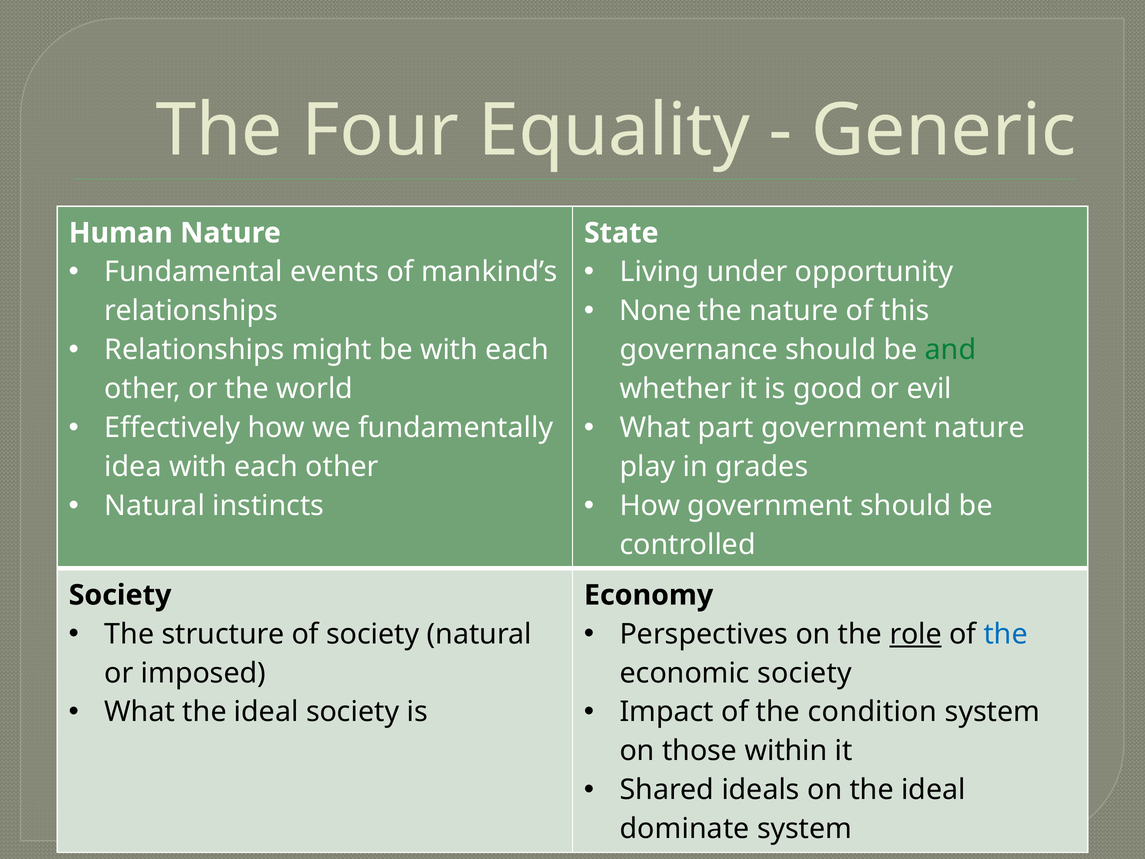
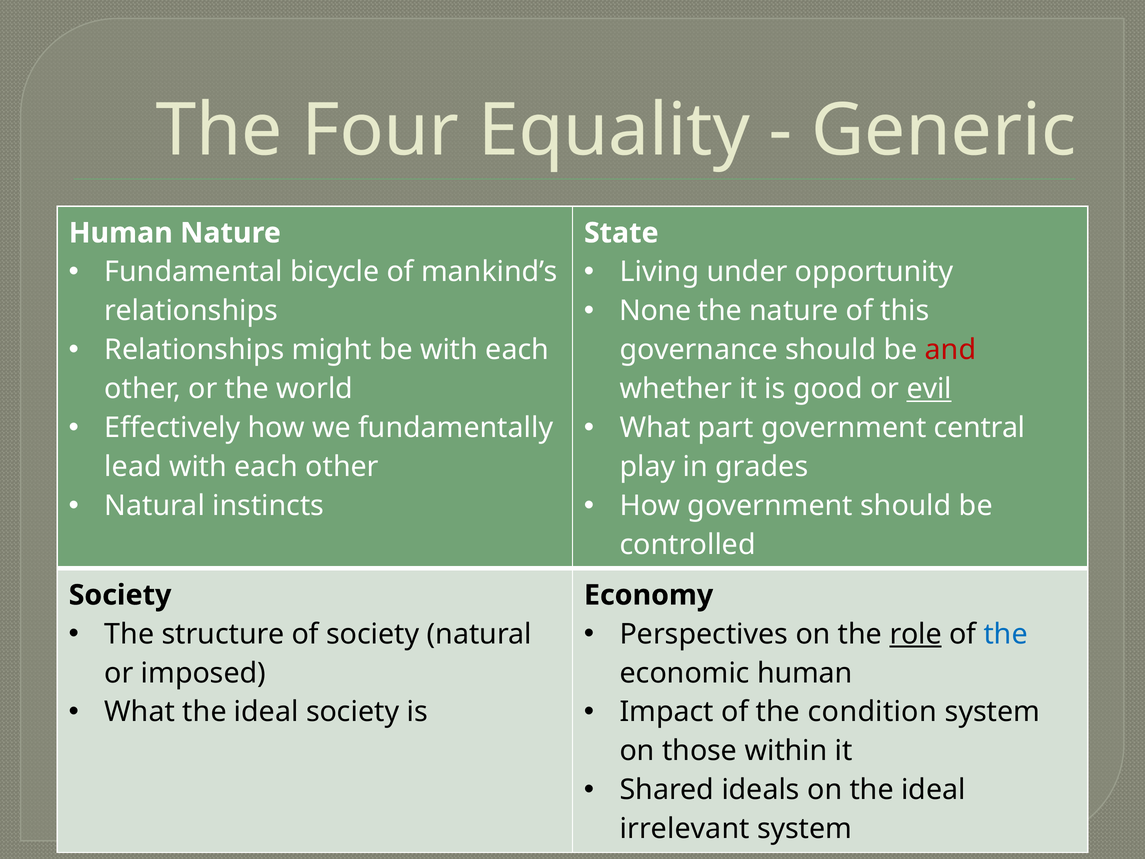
events: events -> bicycle (335, 272)
and colour: green -> red (951, 350)
evil underline: none -> present (929, 389)
government nature: nature -> central (980, 428)
idea: idea -> lead (133, 467)
economic society: society -> human (805, 673)
dominate: dominate -> irrelevant (685, 829)
